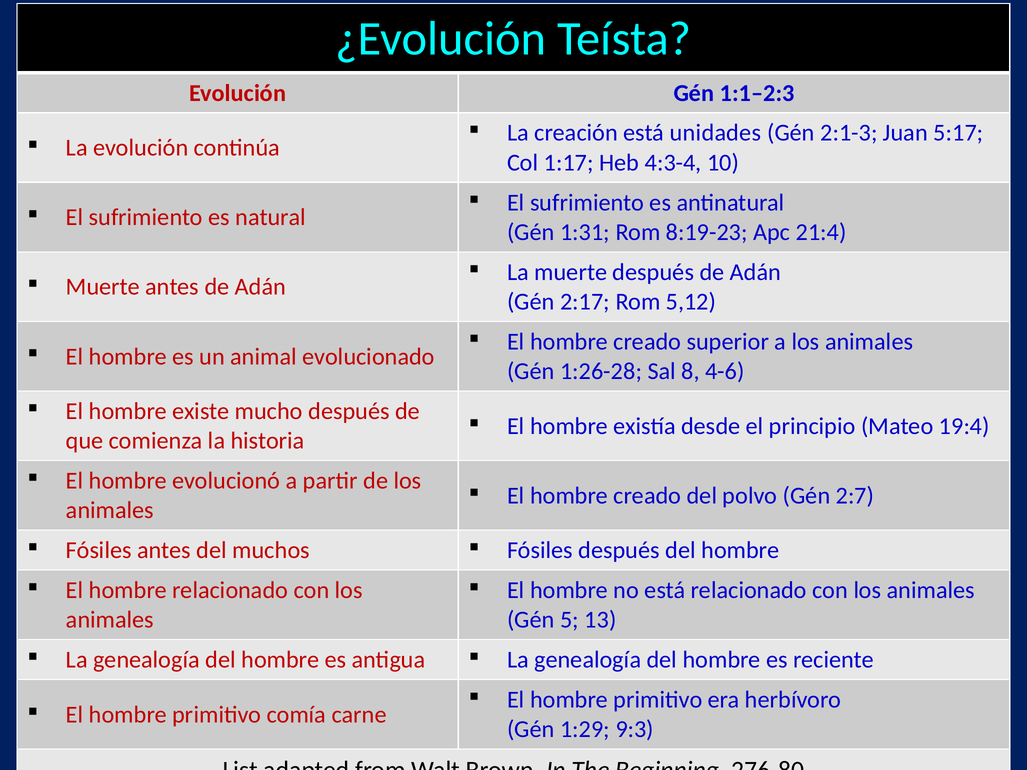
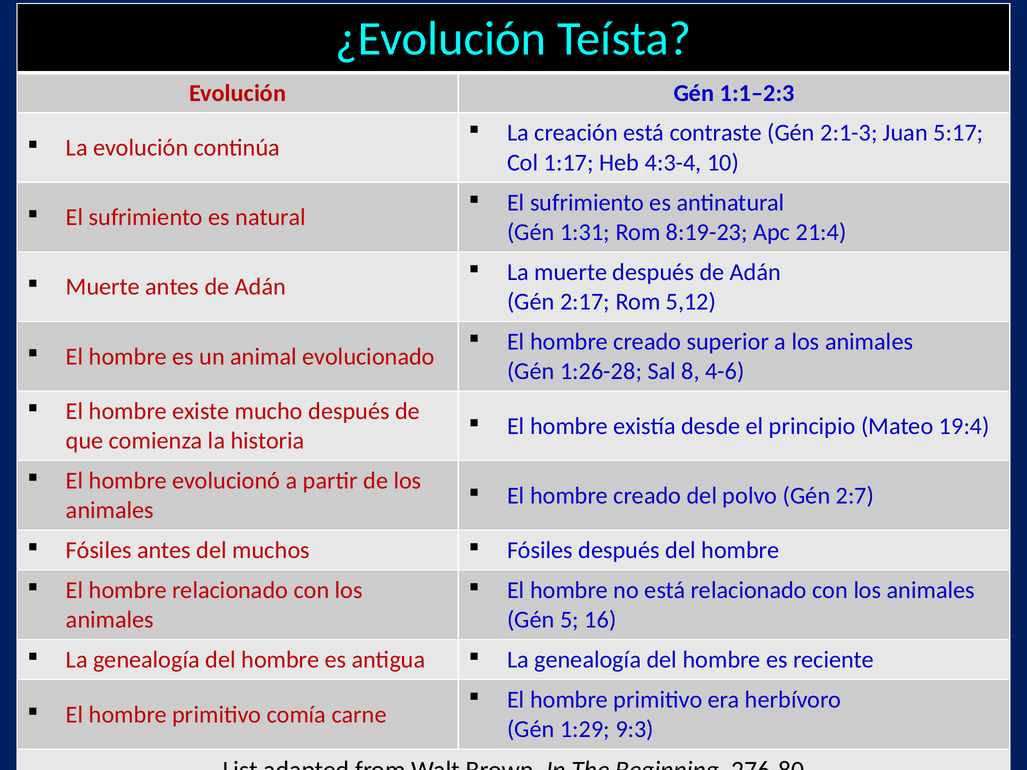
unidades: unidades -> contraste (716, 133)
13: 13 -> 16 (600, 620)
